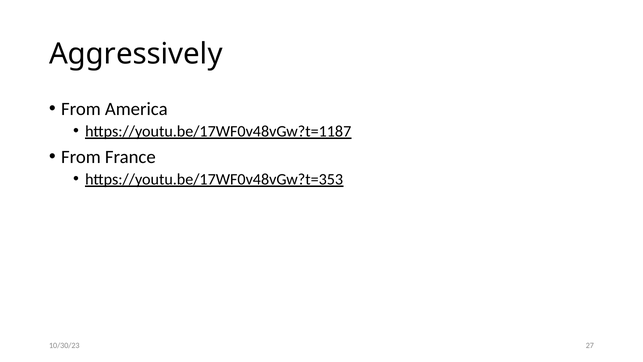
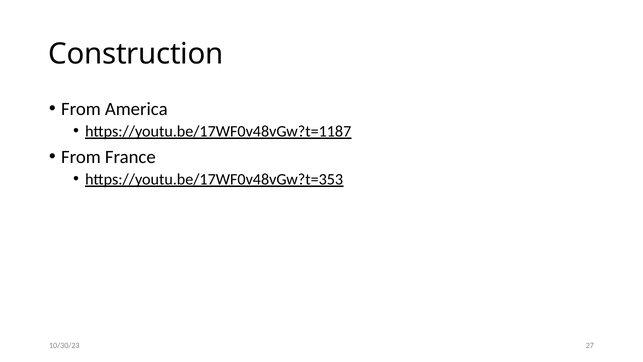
Aggressively: Aggressively -> Construction (136, 54)
